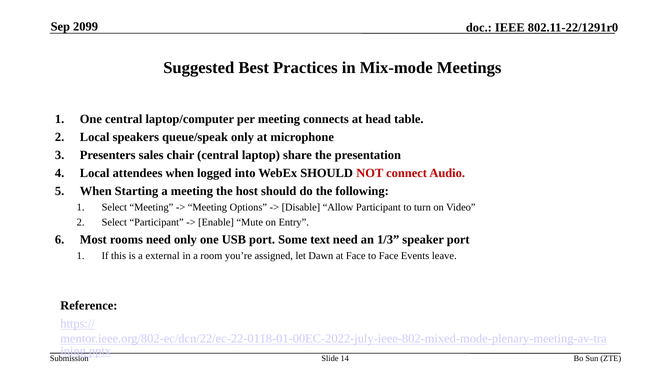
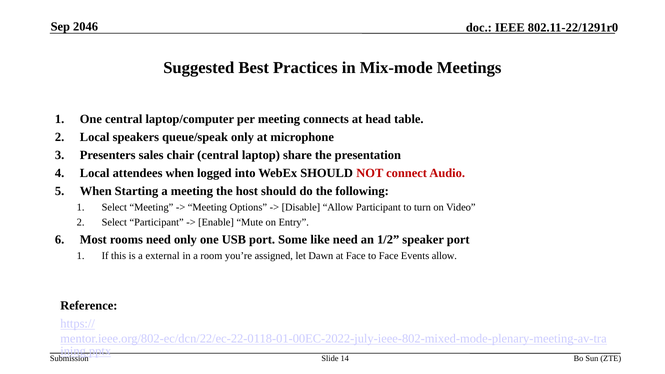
2099: 2099 -> 2046 (86, 26)
text: text -> like (320, 239)
1/3: 1/3 -> 1/2 (388, 239)
Events leave: leave -> allow (444, 256)
